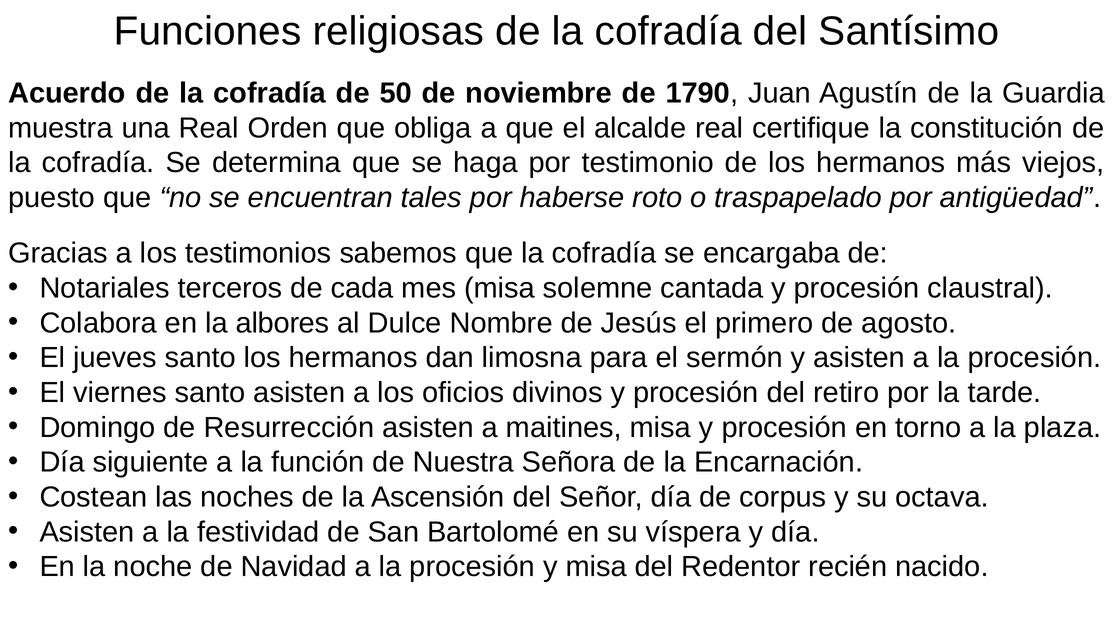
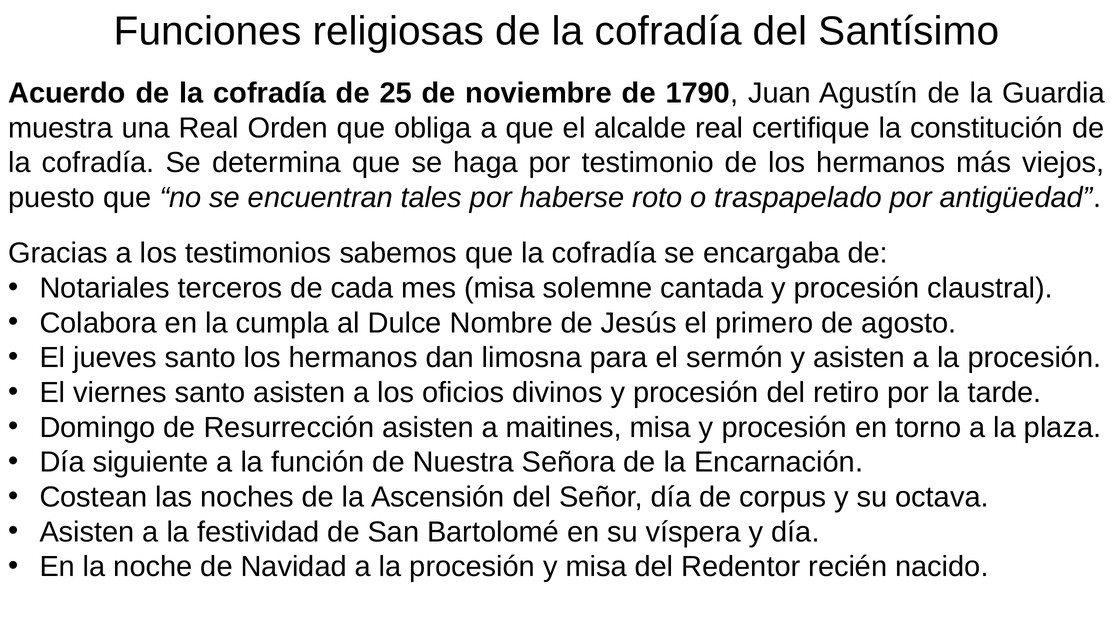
50: 50 -> 25 (396, 93)
albores: albores -> cumpla (282, 323)
